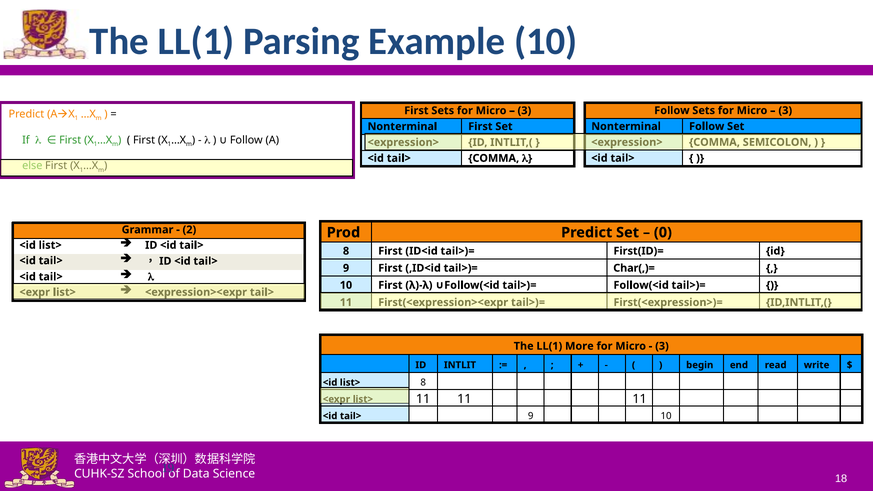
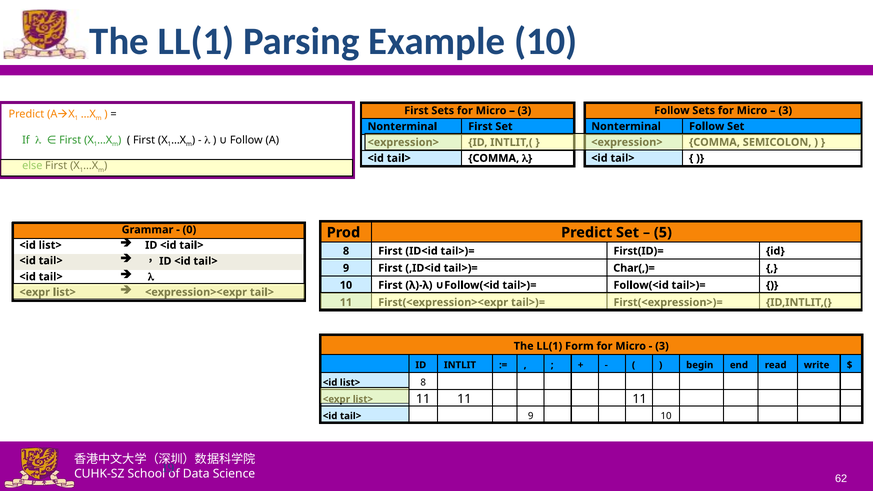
2: 2 -> 0 (189, 230)
0: 0 -> 5 (663, 233)
More: More -> Form (579, 346)
18: 18 -> 62 (841, 479)
